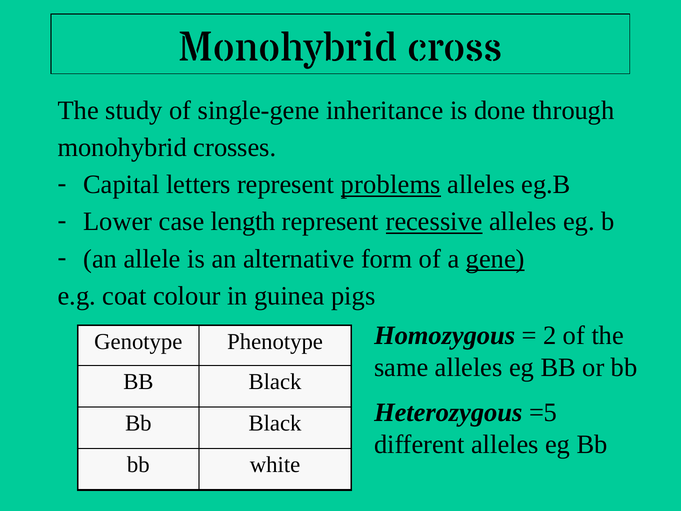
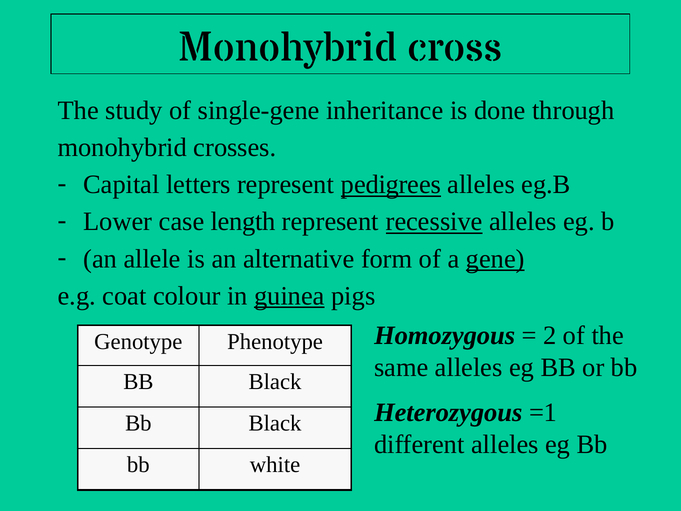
problems: problems -> pedigrees (391, 185)
guinea underline: none -> present (289, 296)
=5: =5 -> =1 (543, 412)
